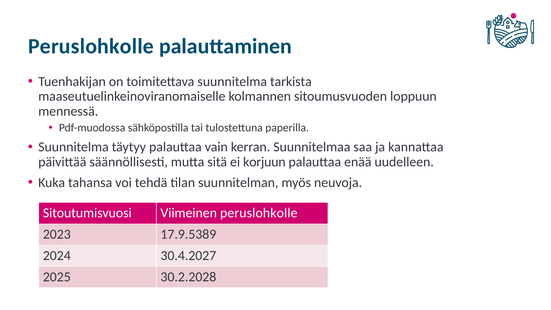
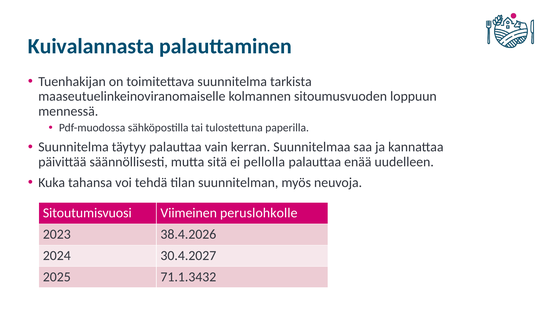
Peruslohkolle: Peruslohkolle -> Kuivalannasta (91, 46)
korjuun: korjuun -> pellolla (264, 162)
17.9.5389: 17.9.5389 -> 38.4.2026 (188, 234)
30.2.2028: 30.2.2028 -> 71.1.3432 (188, 277)
